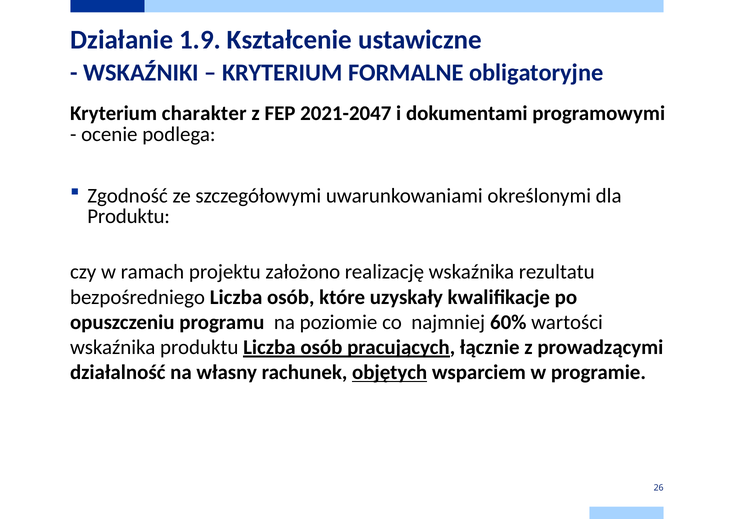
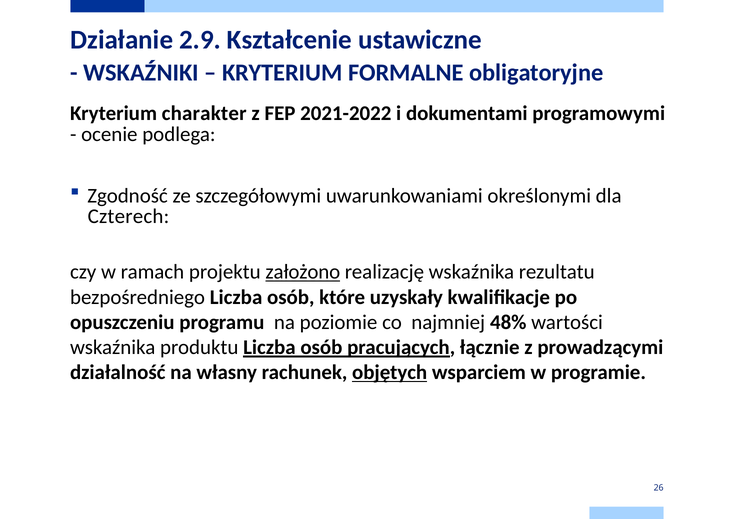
1.9: 1.9 -> 2.9 (200, 40)
2021-2047: 2021-2047 -> 2021-2022 (346, 114)
Produktu: Produktu -> Czterech (128, 217)
założono underline: none -> present (303, 272)
60%: 60% -> 48% (508, 322)
